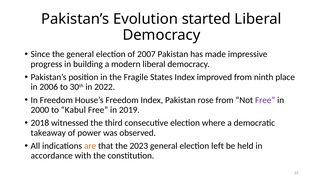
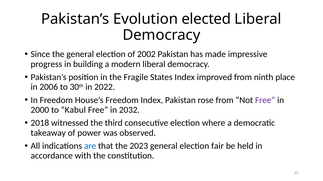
started: started -> elected (206, 19)
2007: 2007 -> 2002 (146, 54)
2019: 2019 -> 2032 (129, 110)
are colour: orange -> blue (90, 146)
left: left -> fair (218, 146)
